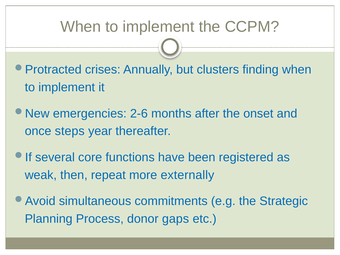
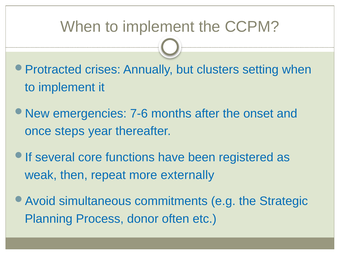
finding: finding -> setting (261, 70)
2-6: 2-6 -> 7-6 (139, 113)
gaps: gaps -> often (176, 219)
